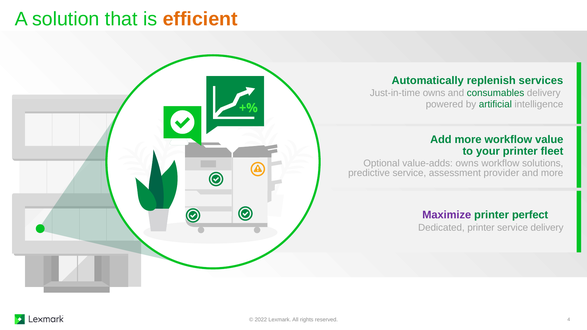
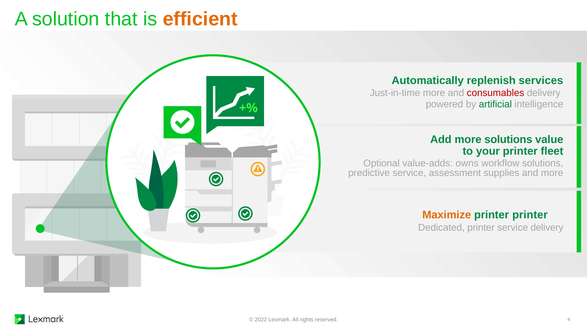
Just-in-time owns: owns -> more (434, 93)
consumables colour: green -> red (496, 93)
more workflow: workflow -> solutions (508, 140)
provider: provider -> supplies (501, 173)
Maximize colour: purple -> orange (447, 215)
printer perfect: perfect -> printer (530, 215)
